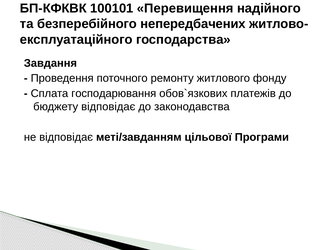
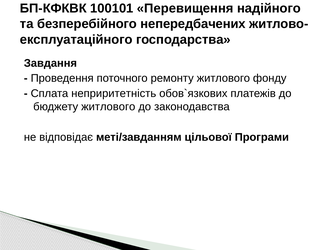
господарювання: господарювання -> неприритетність (114, 93)
бюджету відповідає: відповідає -> житлового (108, 107)
